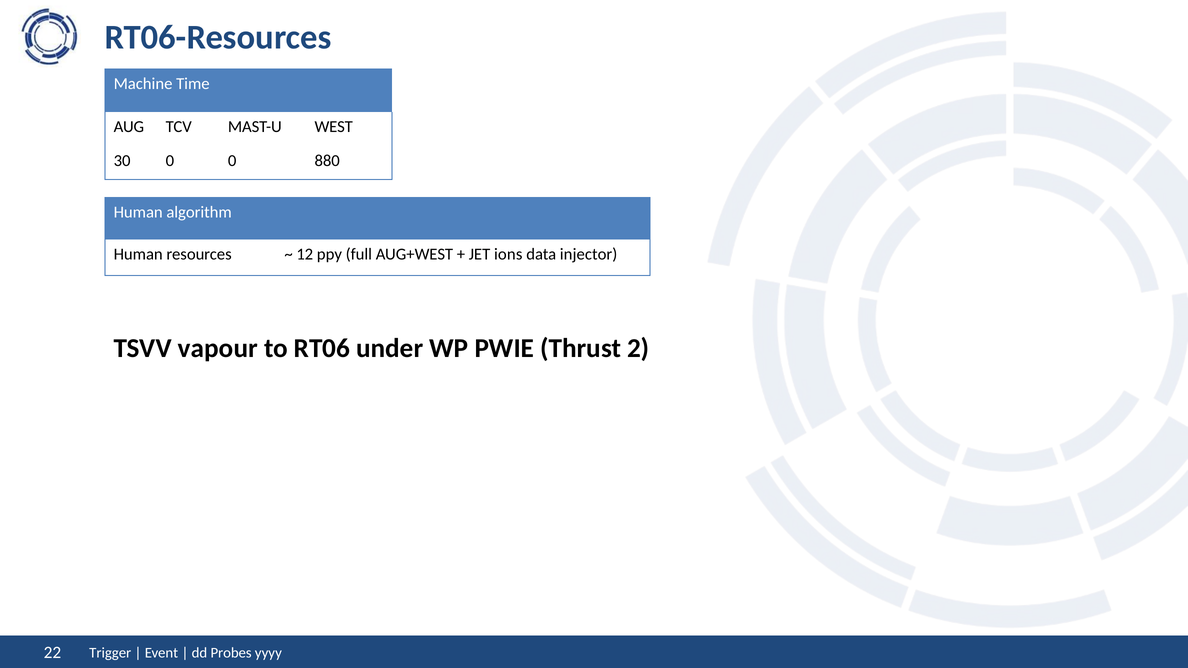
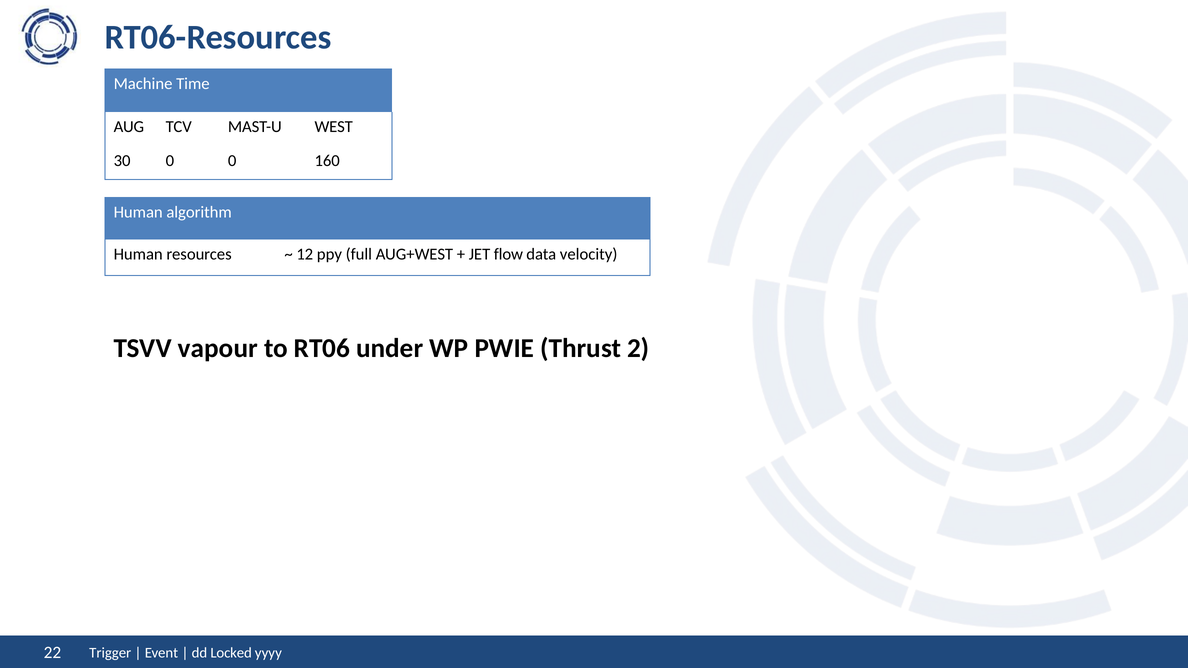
880: 880 -> 160 (327, 161)
ions: ions -> flow (508, 254)
injector: injector -> velocity (589, 254)
Probes: Probes -> Locked (231, 653)
